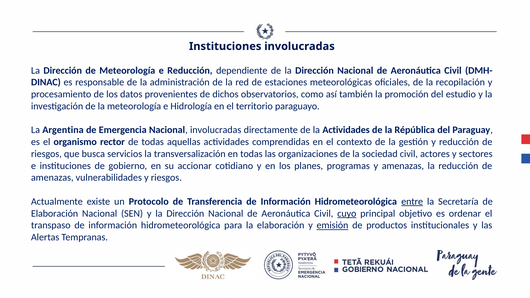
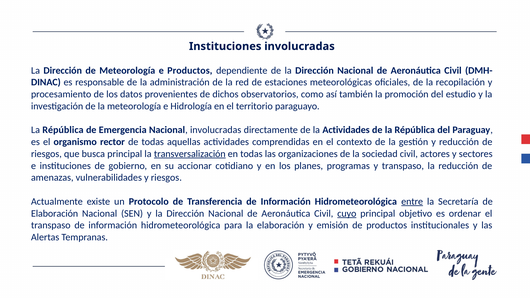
e Reducción: Reducción -> Productos (190, 70)
Argentina: Argentina -> Répública (63, 130)
busca servicios: servicios -> principal (125, 154)
transversalización underline: none -> present (190, 154)
y amenazas: amenazas -> transpaso (403, 166)
emisión underline: present -> none (332, 225)
